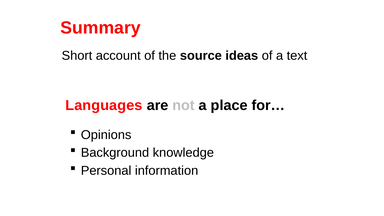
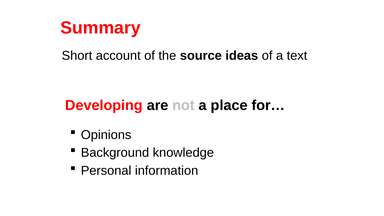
Languages: Languages -> Developing (104, 105)
